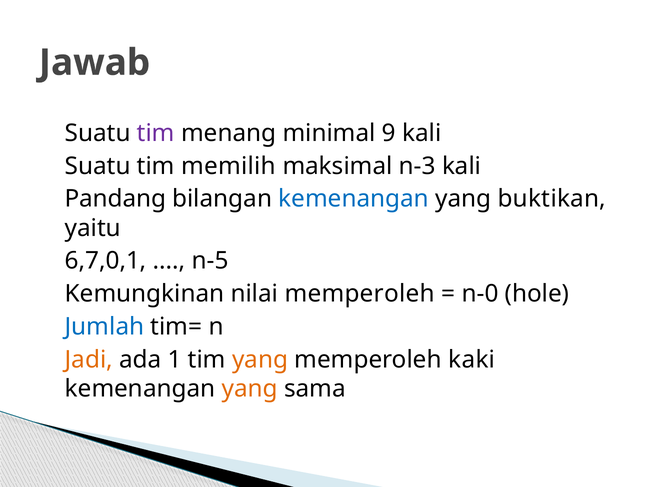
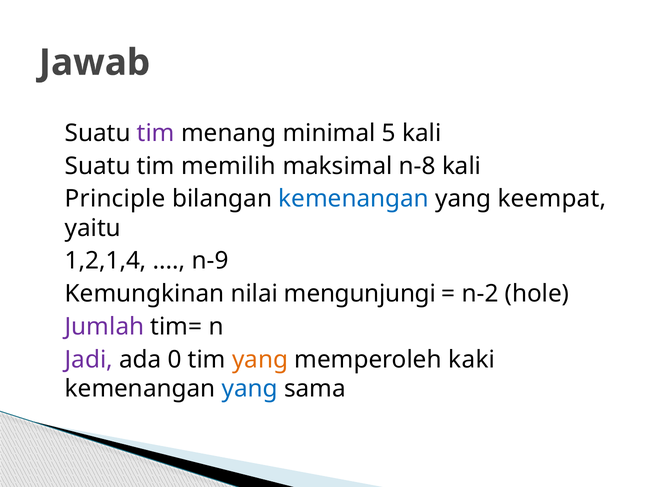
9: 9 -> 5 (389, 133)
n-3: n-3 -> n-8 (417, 166)
Pandang: Pandang -> Principle (115, 199)
buktikan: buktikan -> keempat (552, 199)
6,7,0,1: 6,7,0,1 -> 1,2,1,4 (106, 261)
n-5: n-5 -> n-9 (210, 261)
nilai memperoleh: memperoleh -> mengunjungi (360, 294)
n-0: n-0 -> n-2 (480, 294)
Jumlah colour: blue -> purple (105, 326)
Jadi colour: orange -> purple (89, 359)
1: 1 -> 0 (175, 359)
yang colour: orange -> blue (250, 389)
